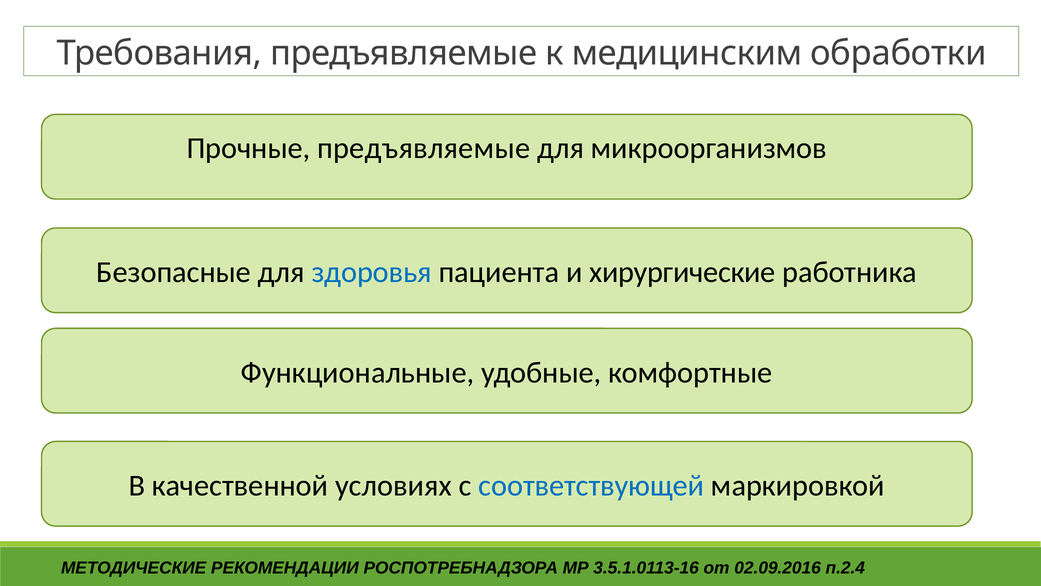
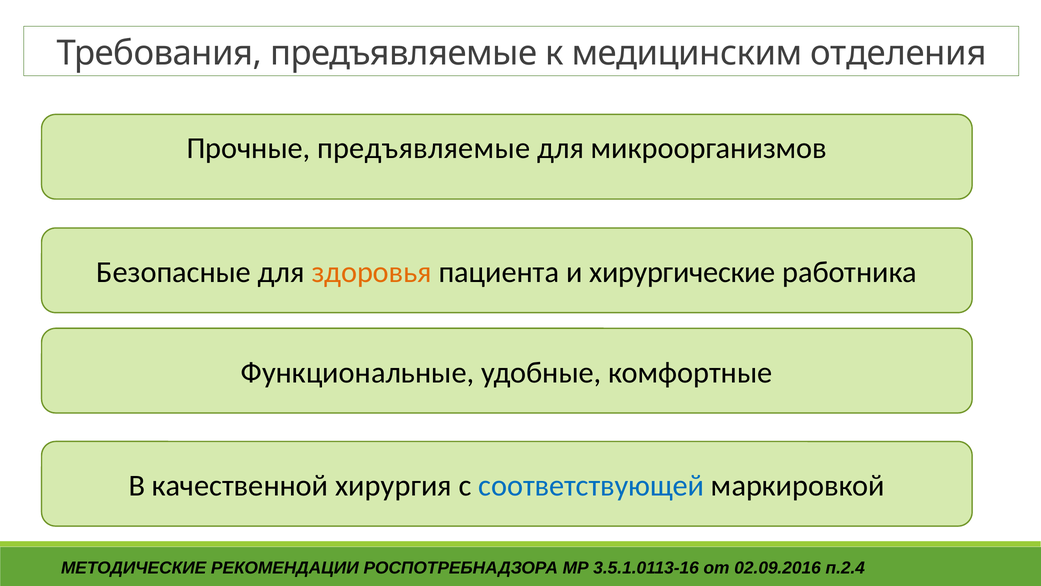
обработки: обработки -> отделения (898, 53)
здоровья colour: blue -> orange (372, 272)
условиях: условиях -> хирургия (393, 486)
